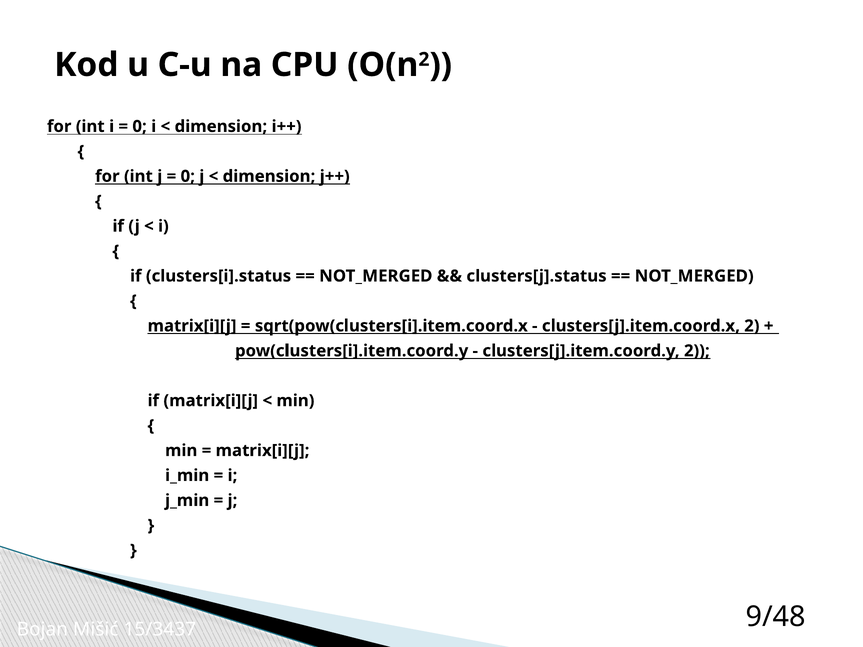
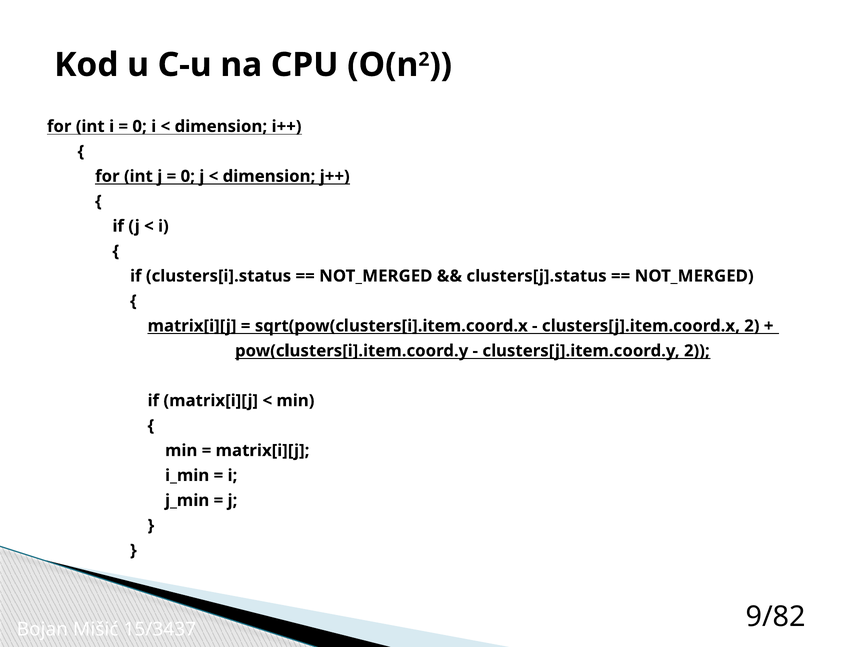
9/48: 9/48 -> 9/82 (776, 617)
